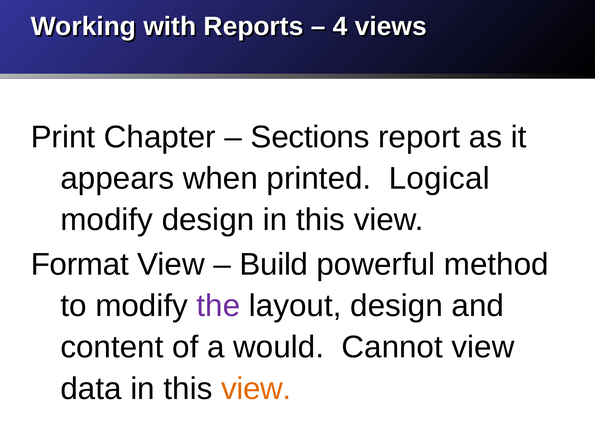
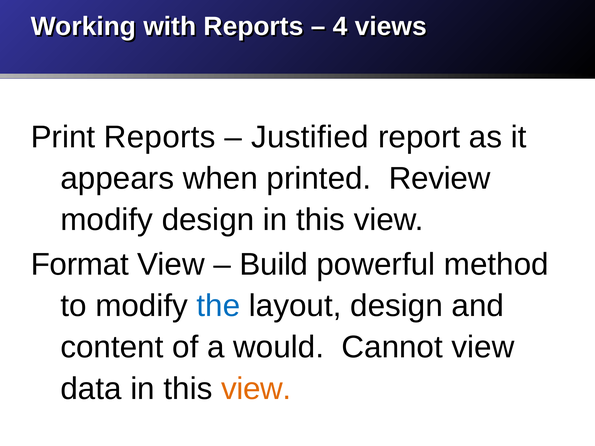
Print Chapter: Chapter -> Reports (160, 137)
Sections: Sections -> Justified (310, 137)
Logical: Logical -> Review (440, 179)
the colour: purple -> blue (218, 306)
